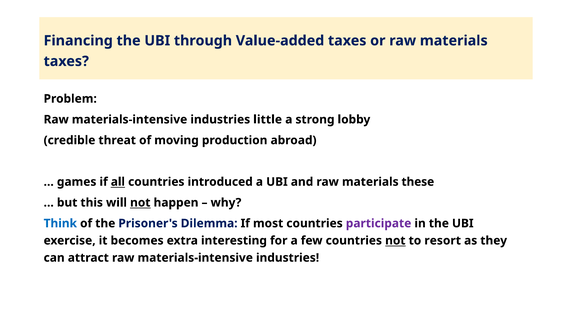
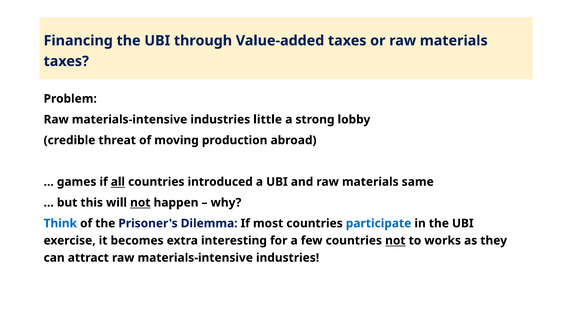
these: these -> same (418, 182)
participate colour: purple -> blue (379, 223)
resort: resort -> works (443, 240)
